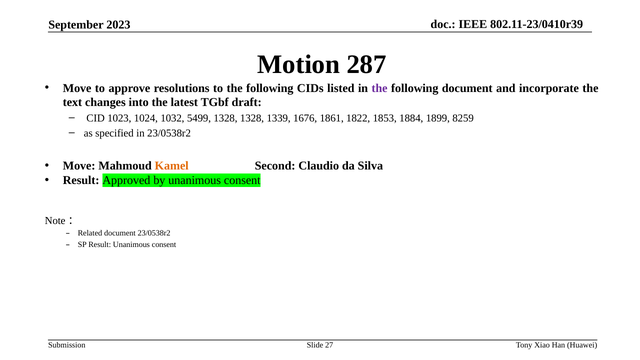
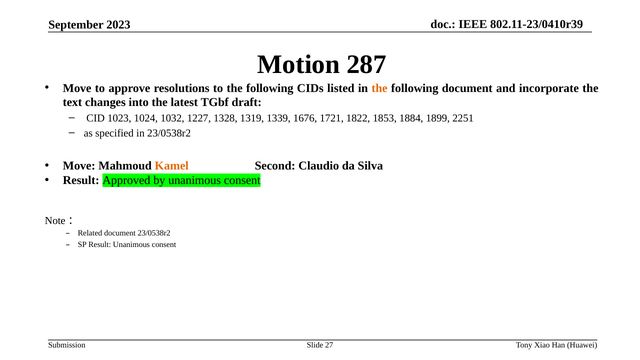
the colour: purple -> orange (380, 88)
5499: 5499 -> 1227 (199, 118)
1328 1328: 1328 -> 1319 (252, 118)
1861: 1861 -> 1721 (332, 118)
8259: 8259 -> 2251 (463, 118)
